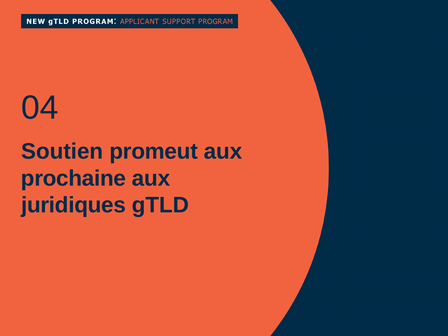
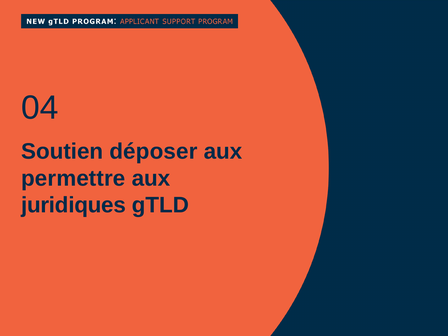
promeut: promeut -> déposer (153, 152)
prochaine: prochaine -> permettre (73, 178)
